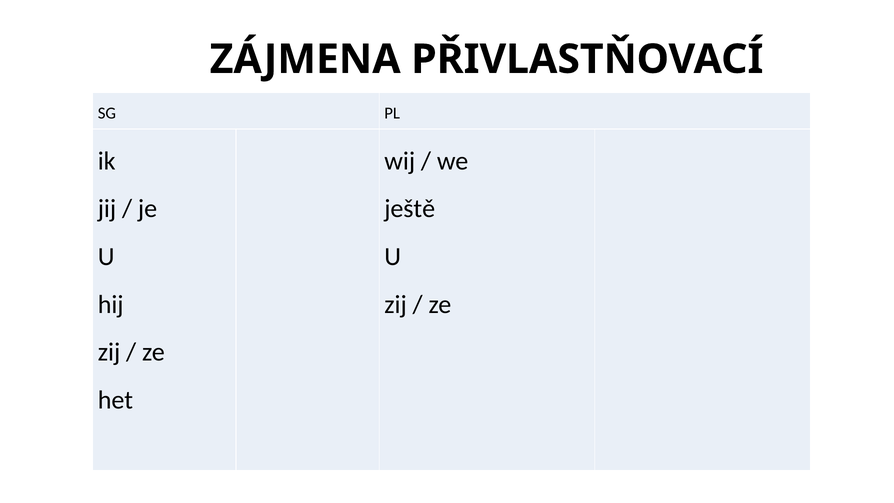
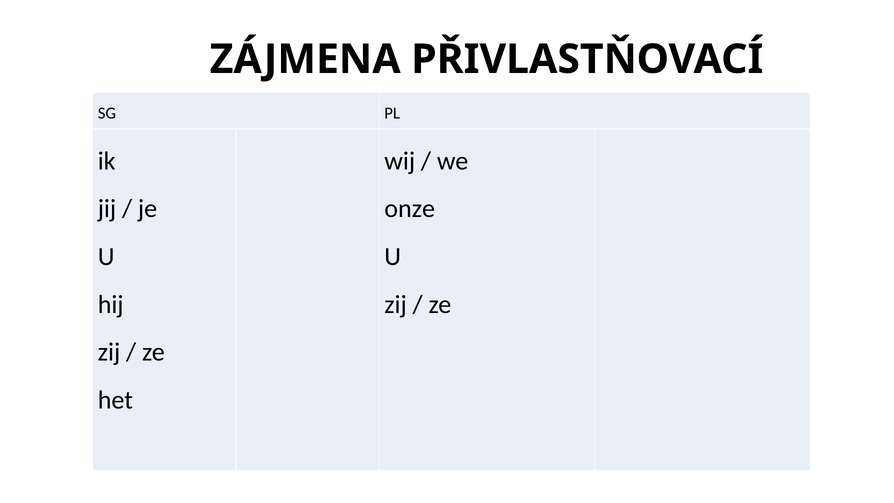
ještě: ještě -> onze (410, 209)
